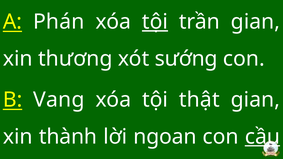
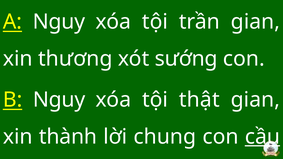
A Phán: Phán -> Nguy (59, 22)
tội underline: present -> none (155, 22)
B Vang: Vang -> Nguy (59, 100)
ngoan: ngoan -> chung (165, 137)
